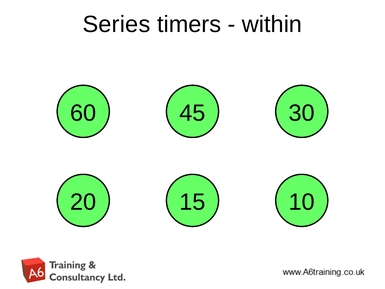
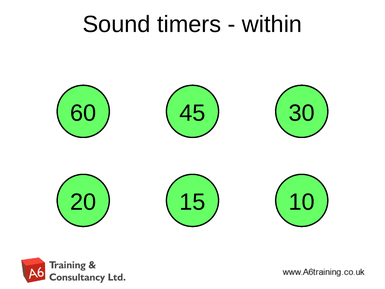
Series: Series -> Sound (117, 24)
